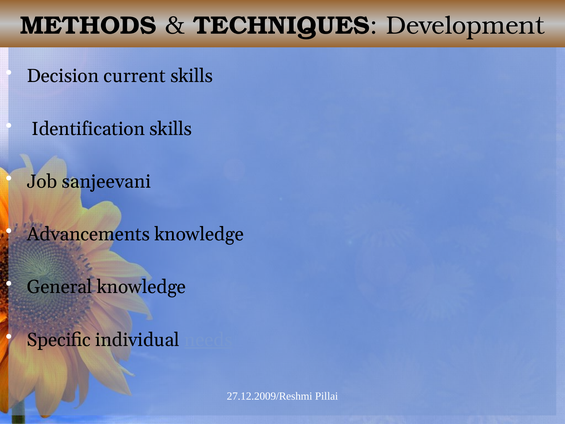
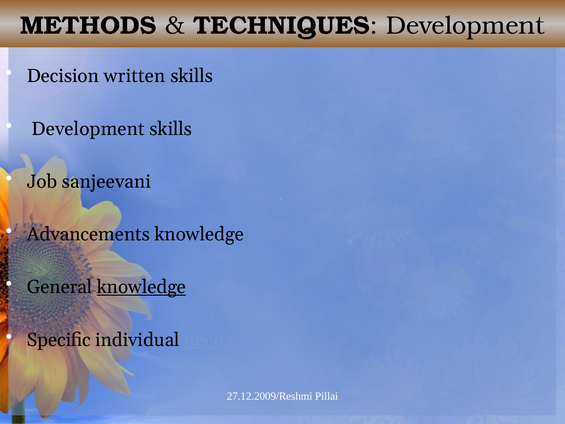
current: current -> written (135, 76)
Identification: Identification -> Development (88, 129)
knowledge underline: none -> present (141, 287)
